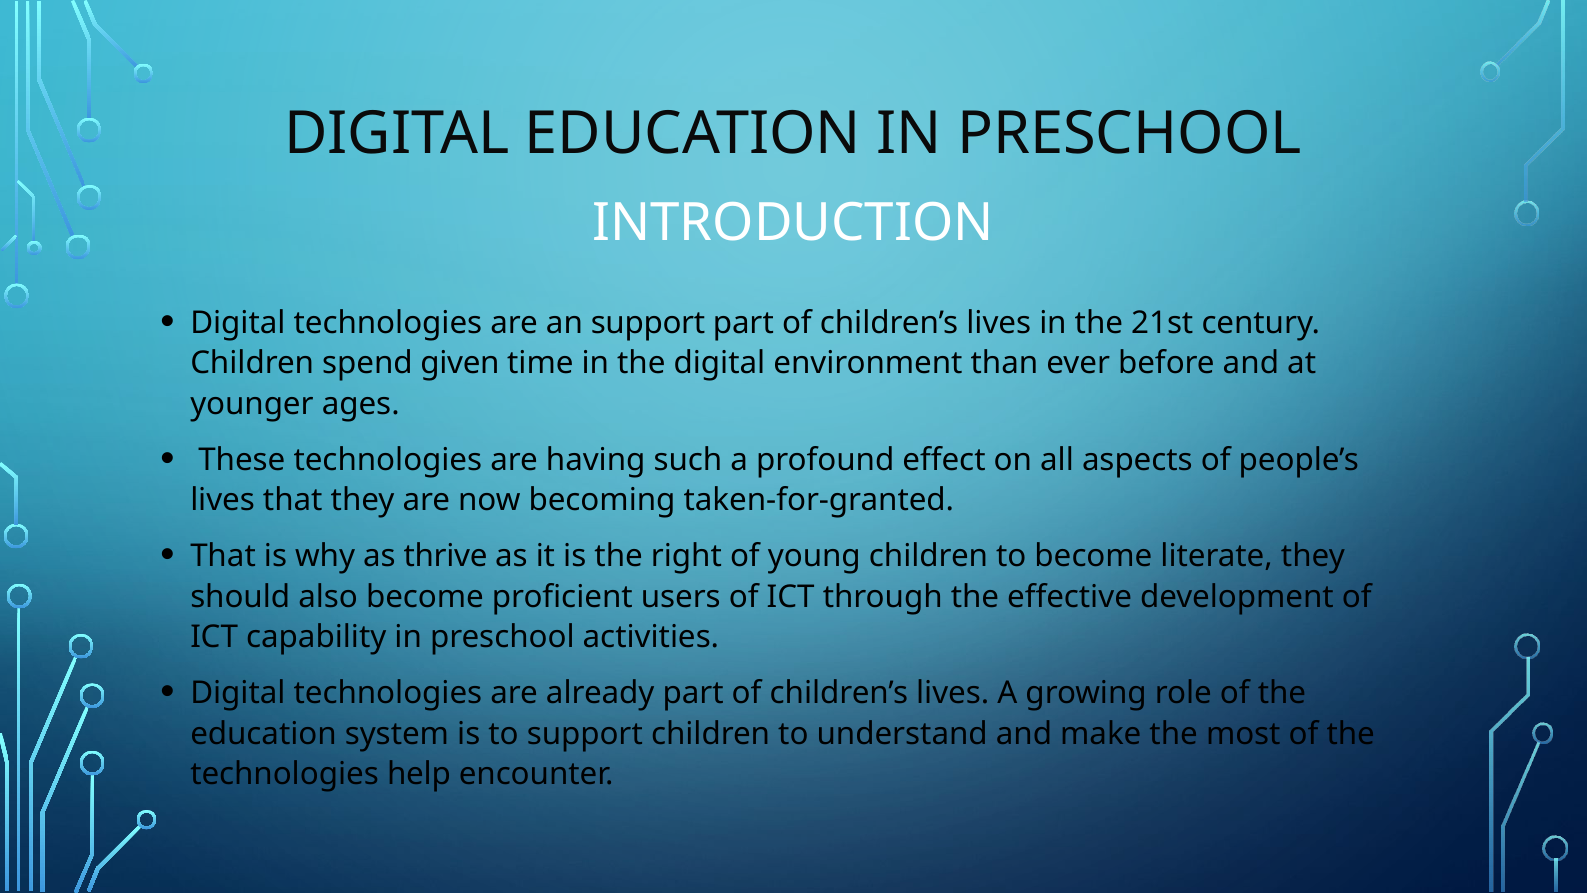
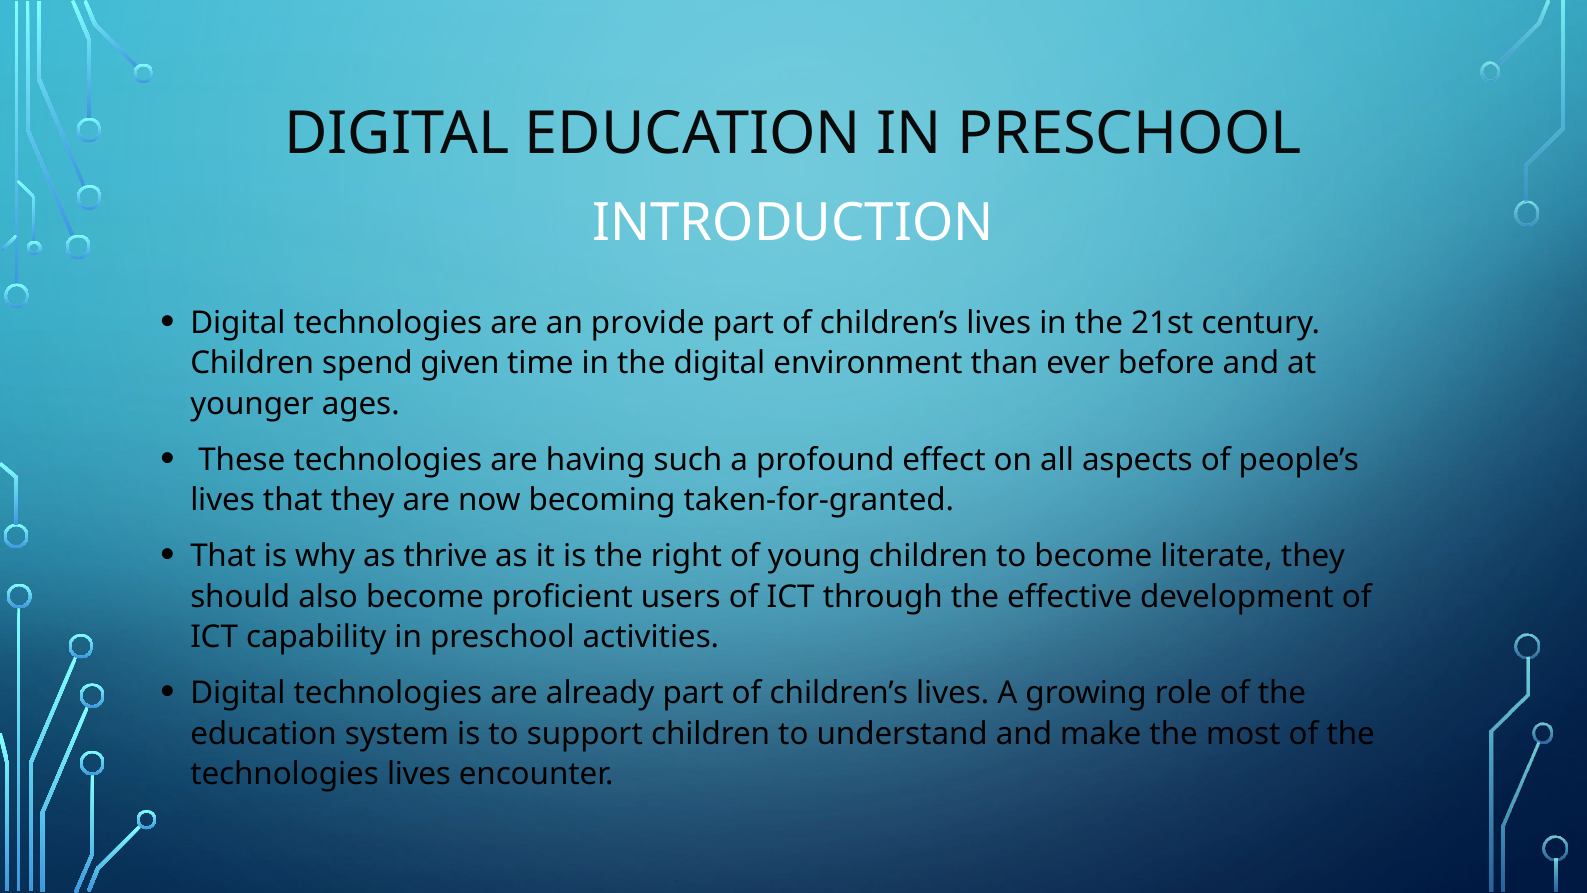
an support: support -> provide (648, 323)
technologies help: help -> lives (419, 774)
